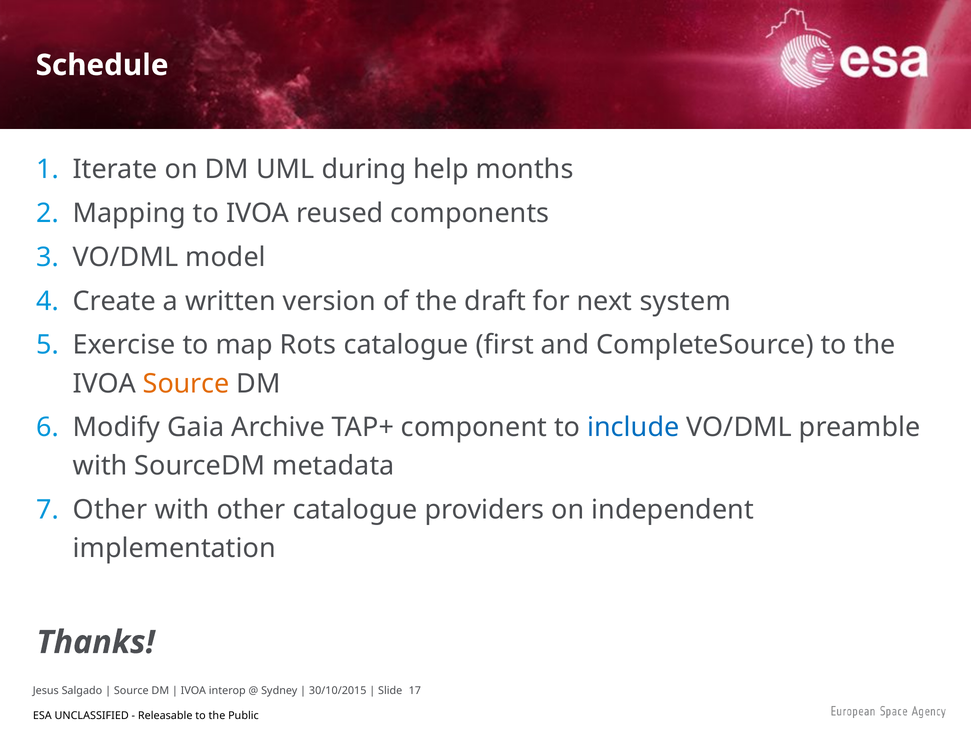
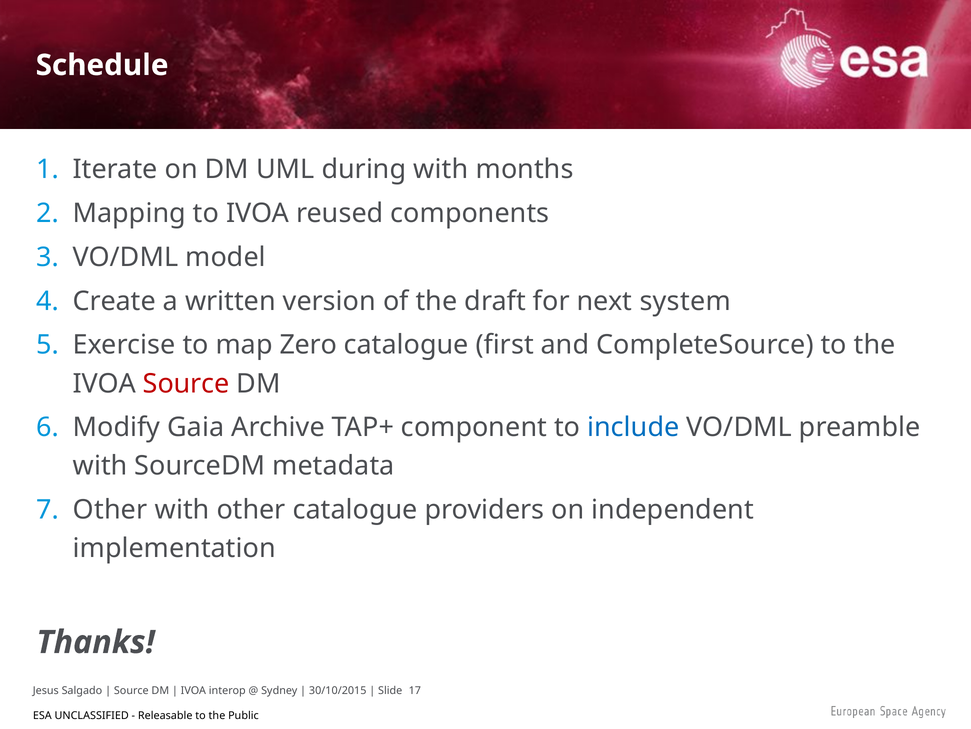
during help: help -> with (441, 169)
Rots: Rots -> Zero (308, 345)
Source colour: orange -> red (186, 383)
